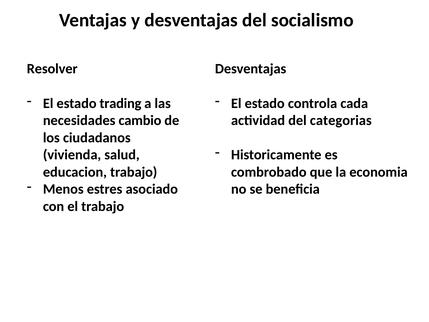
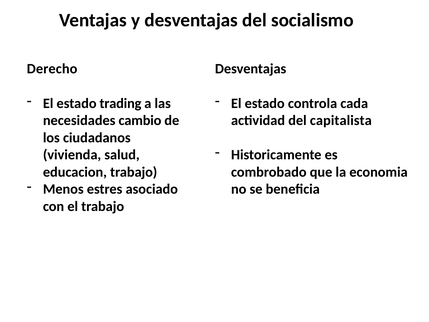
Resolver: Resolver -> Derecho (52, 69)
categorias: categorias -> capitalista (341, 120)
